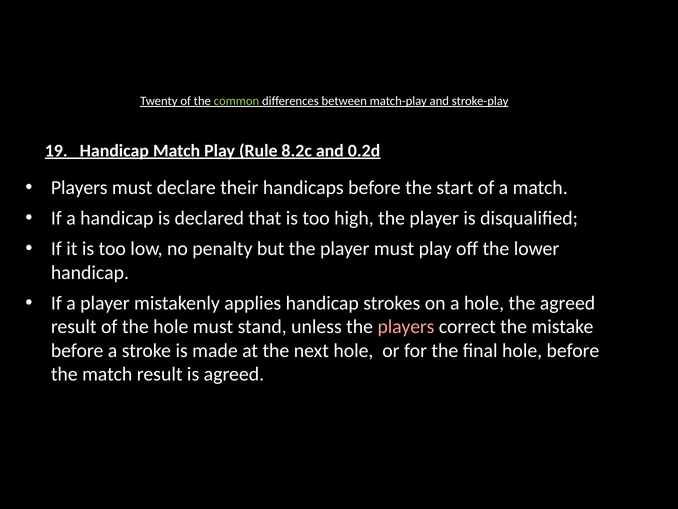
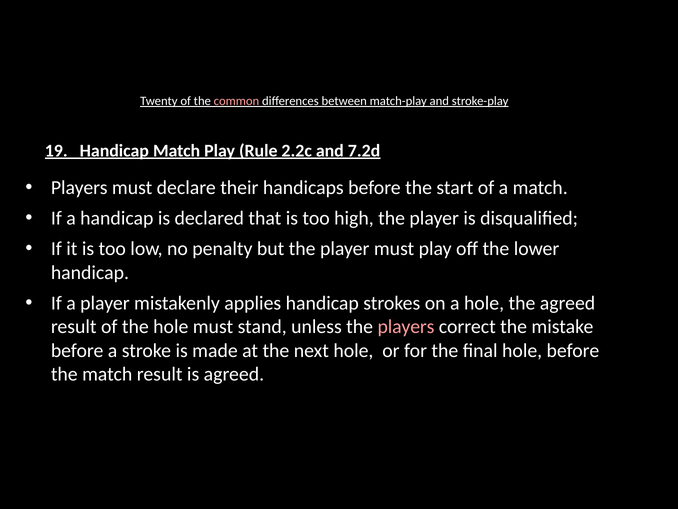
common colour: light green -> pink (236, 101)
8.2c: 8.2c -> 2.2c (297, 151)
0.2d: 0.2d -> 7.2d (364, 151)
